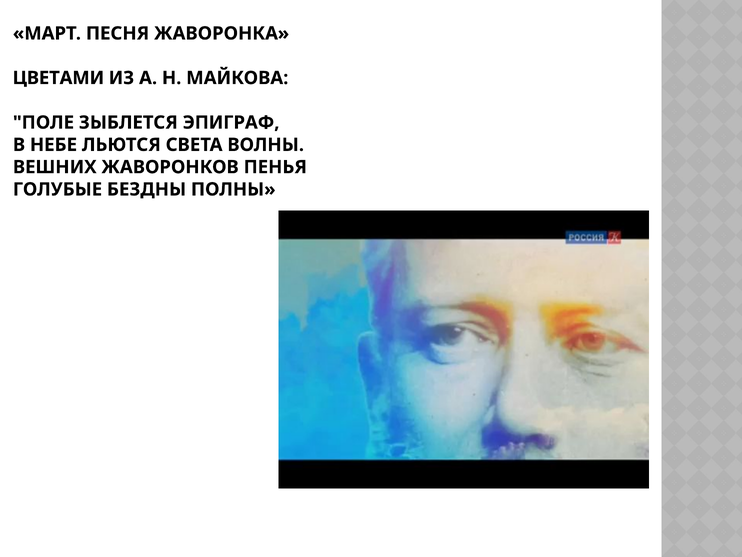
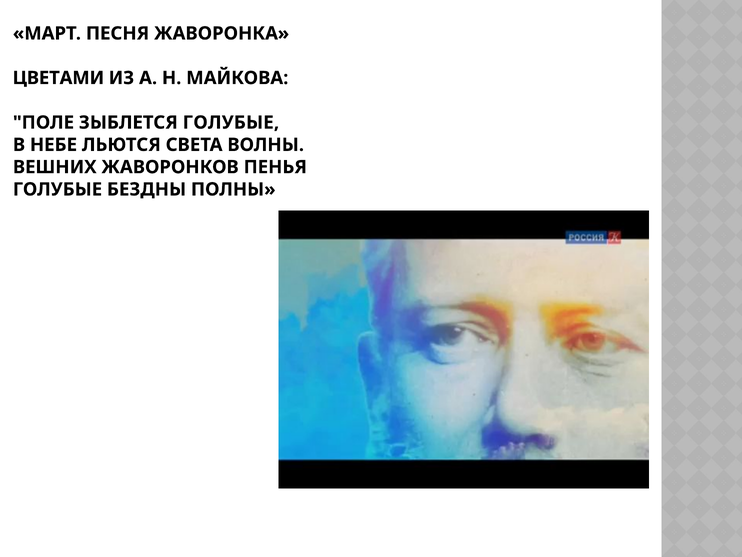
ЗЫБЛЕТСЯ ЭПИГРАФ: ЭПИГРАФ -> ГОЛУБЫЕ (231, 122)
